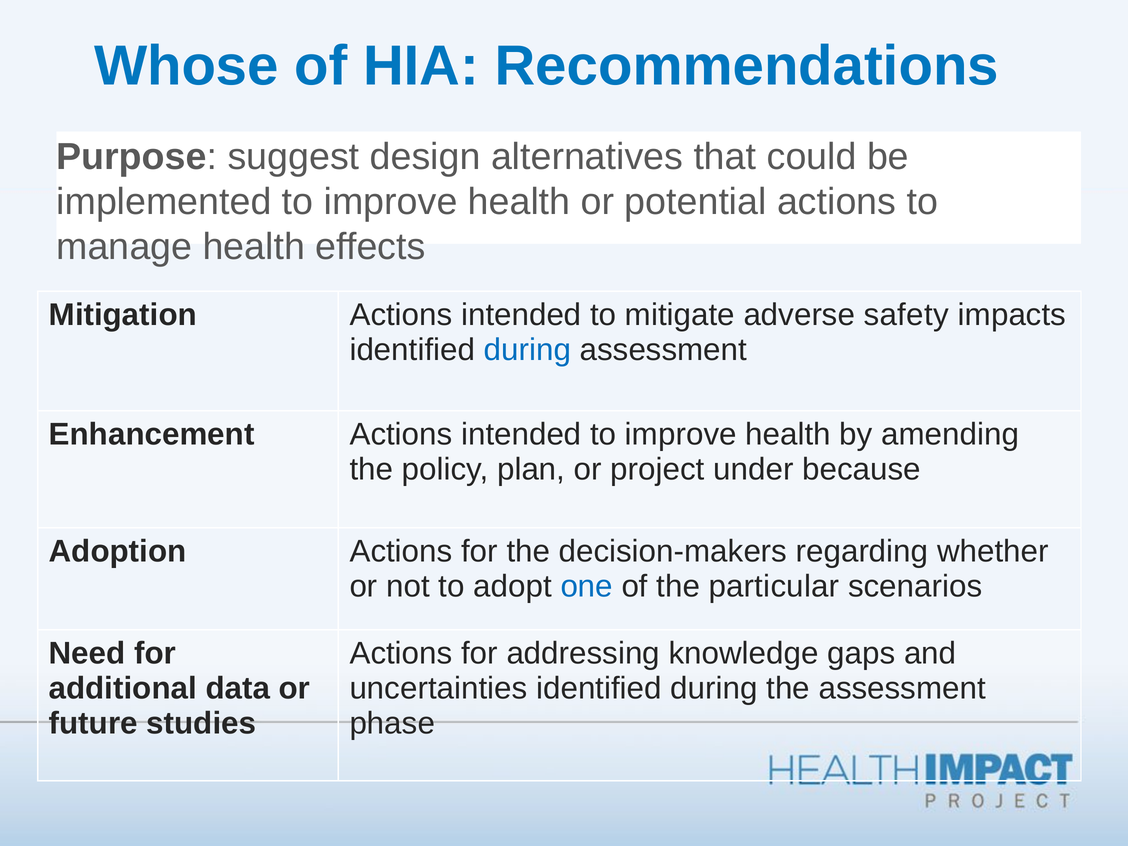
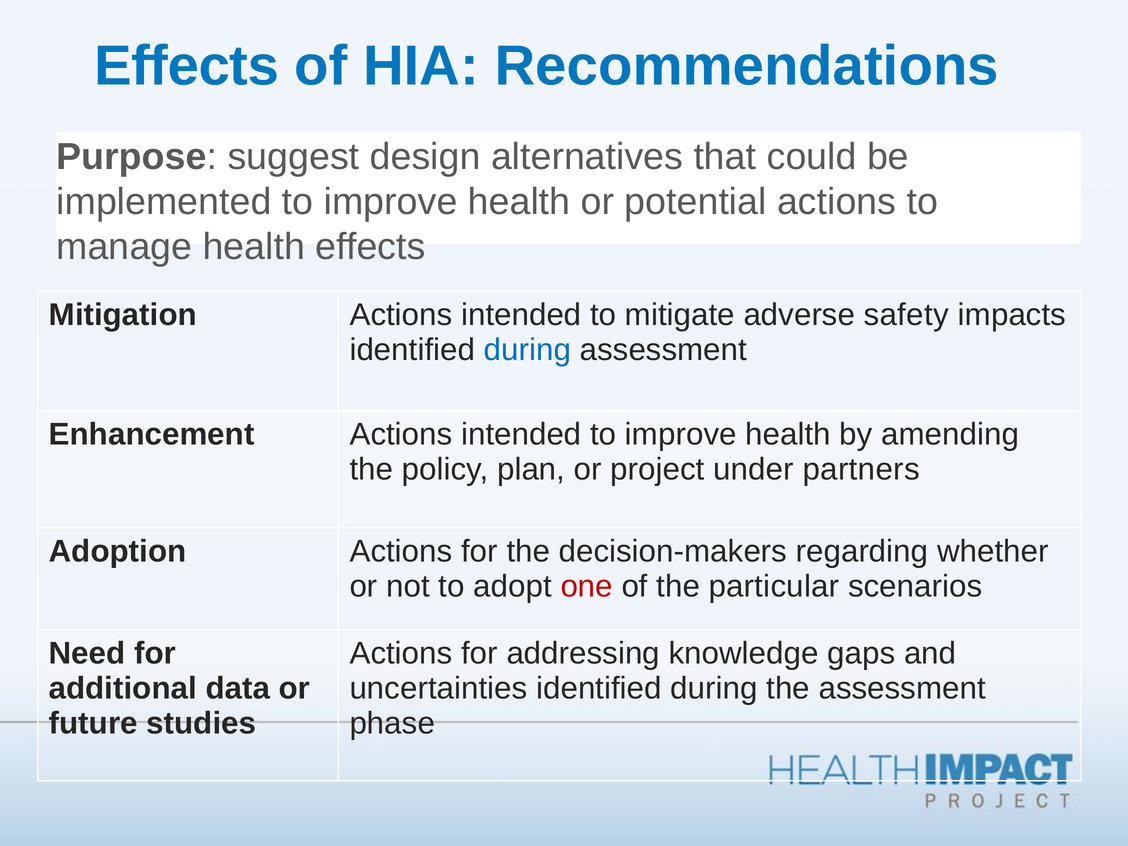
Whose: Whose -> Effects (187, 66)
because: because -> partners (861, 469)
one colour: blue -> red (587, 586)
